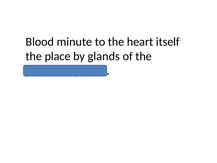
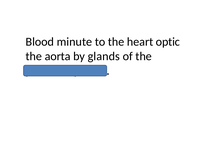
itself: itself -> optic (168, 42)
place: place -> aorta (58, 56)
